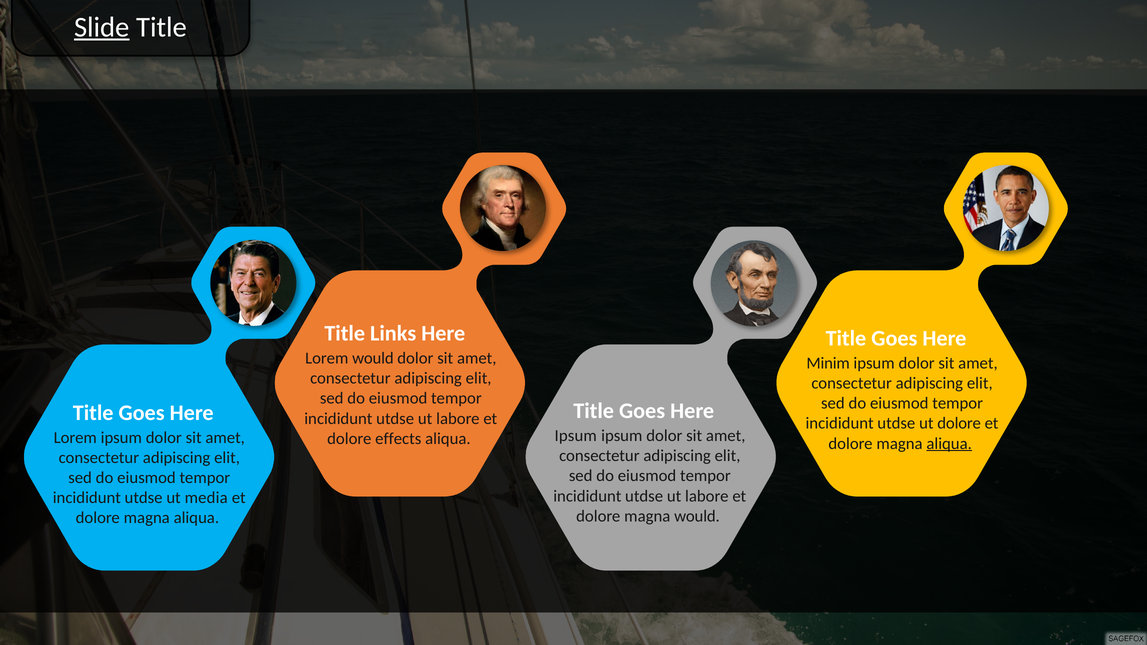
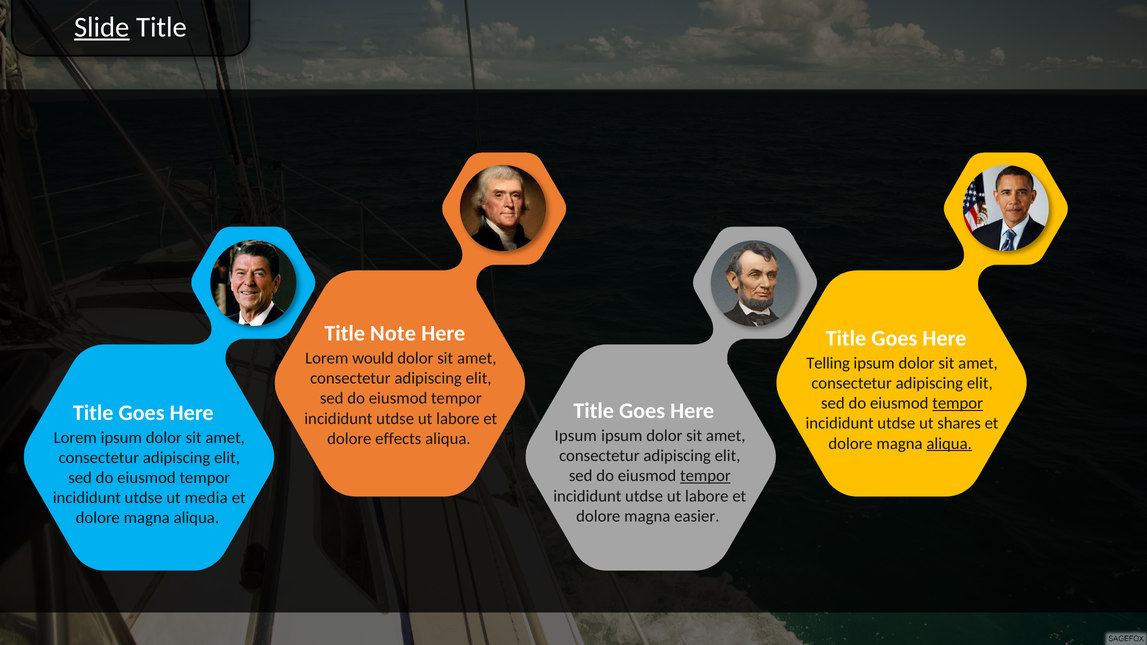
Links: Links -> Note (393, 334)
Minim: Minim -> Telling (828, 363)
tempor underline: none -> present (958, 403)
ut dolore: dolore -> shares (959, 424)
tempor underline: none -> present (705, 476)
magna would: would -> easier (697, 516)
